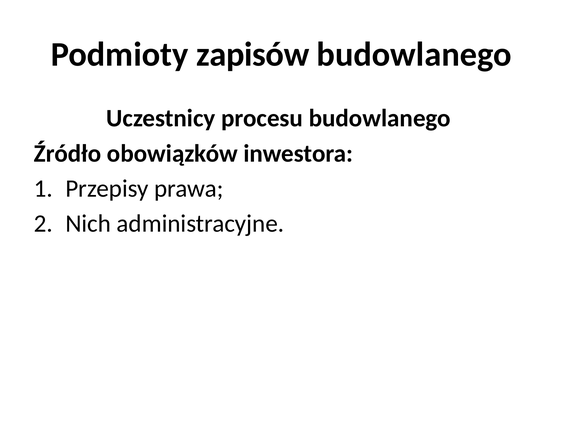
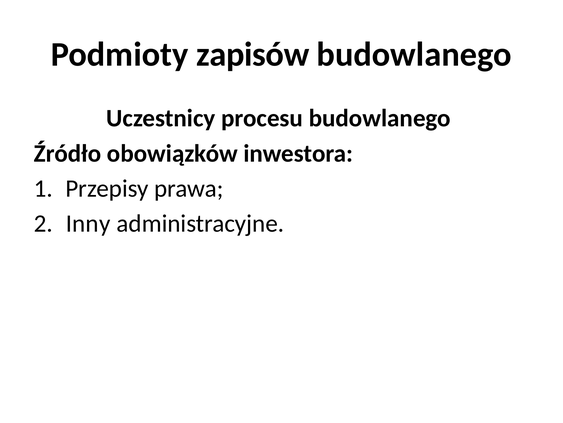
Nich: Nich -> Inny (88, 223)
